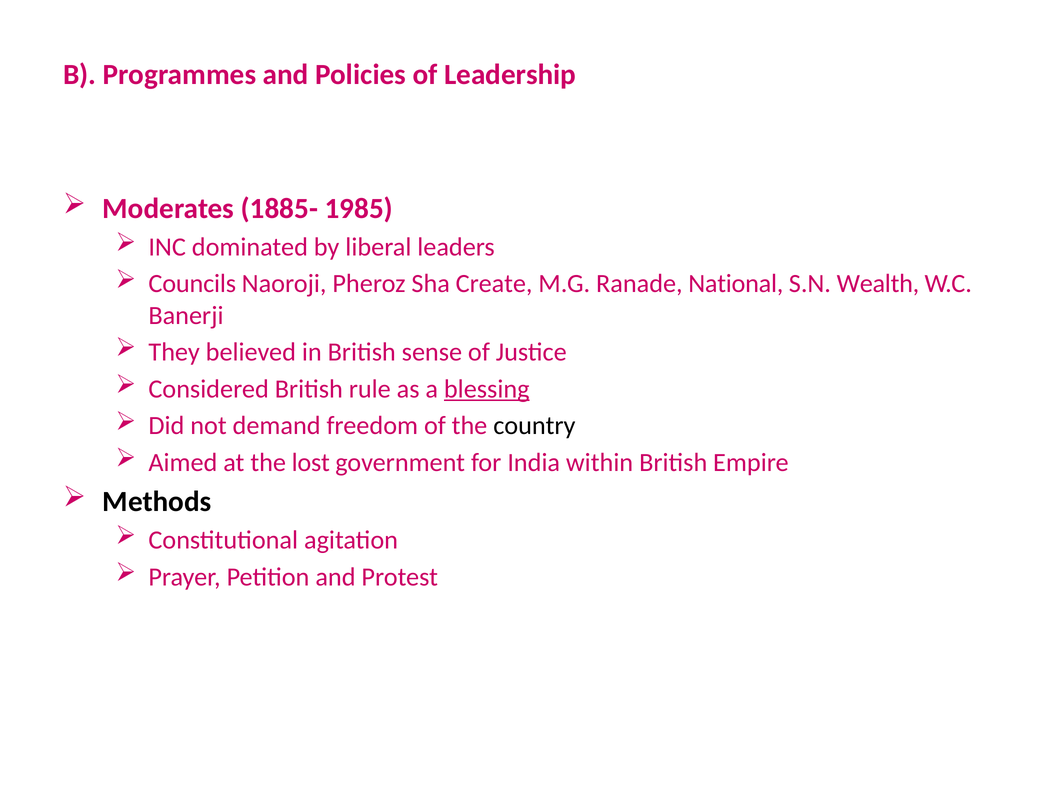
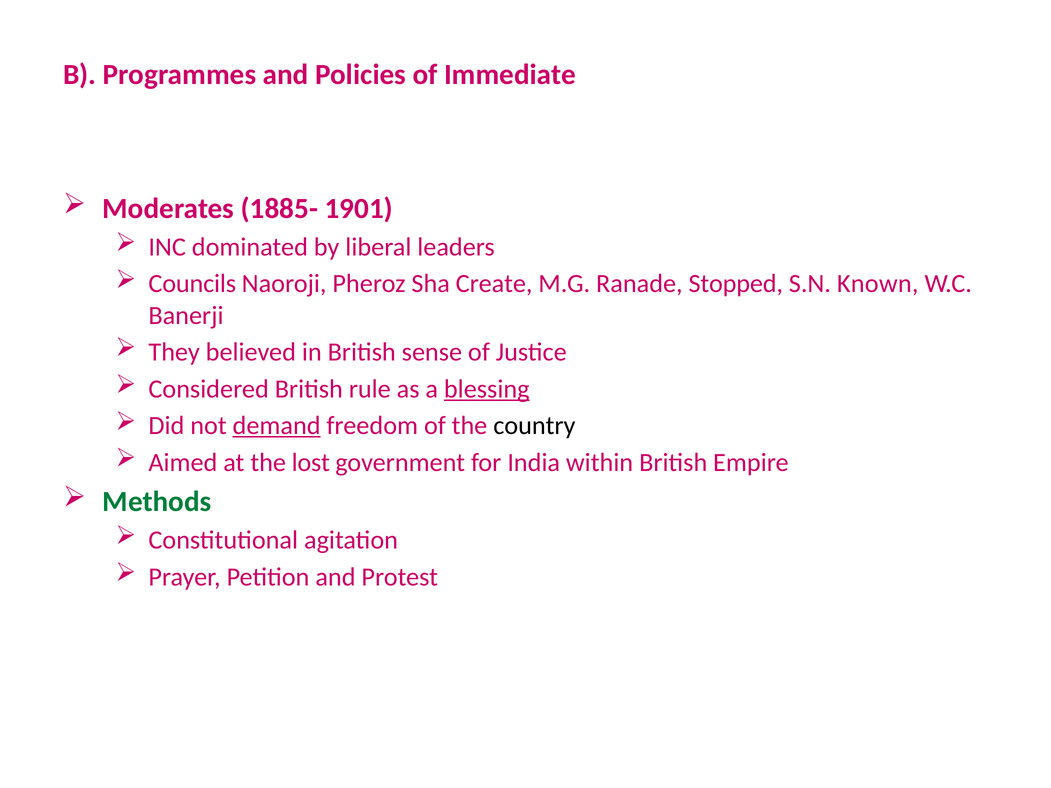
Leadership: Leadership -> Immediate (510, 75)
1985: 1985 -> 1901 (359, 209)
National: National -> Stopped (736, 284)
Wealth: Wealth -> Known (878, 284)
demand underline: none -> present (277, 426)
Methods colour: black -> green (157, 502)
